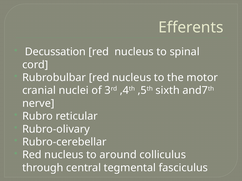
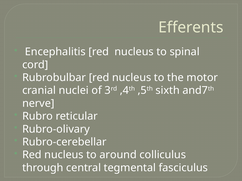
Decussation: Decussation -> Encephalitis (55, 52)
